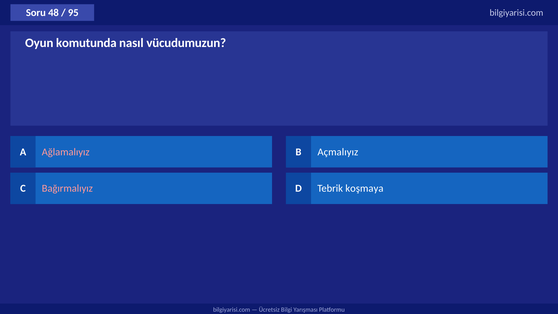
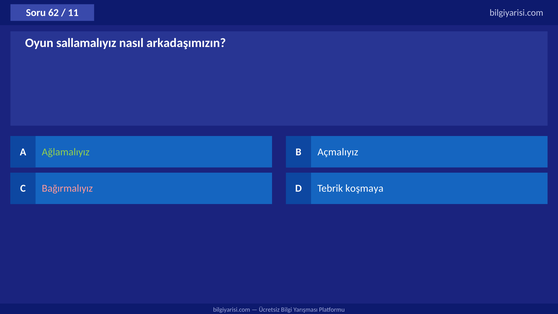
48: 48 -> 62 (53, 13)
95: 95 -> 11 (73, 13)
komutunda: komutunda -> sallamalıyız (86, 43)
vücudumuzun: vücudumuzun -> arkadaşımızın (186, 43)
Ağlamalıyız colour: pink -> light green (66, 152)
